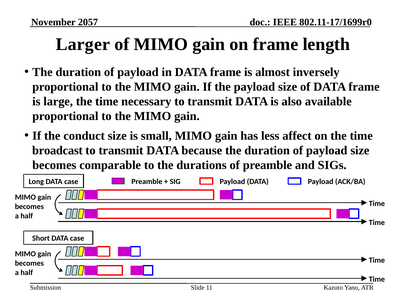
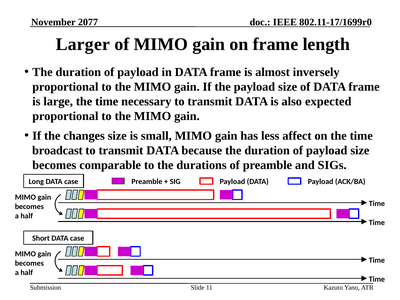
2057: 2057 -> 2077 (88, 22)
available: available -> expected (328, 101)
conduct: conduct -> changes (84, 136)
